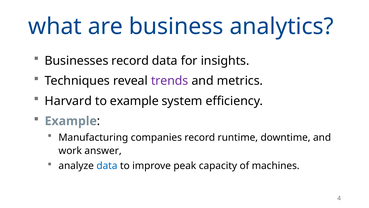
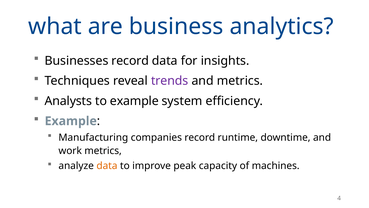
Harvard: Harvard -> Analysts (68, 101)
work answer: answer -> metrics (103, 150)
data colour: blue -> orange (107, 166)
